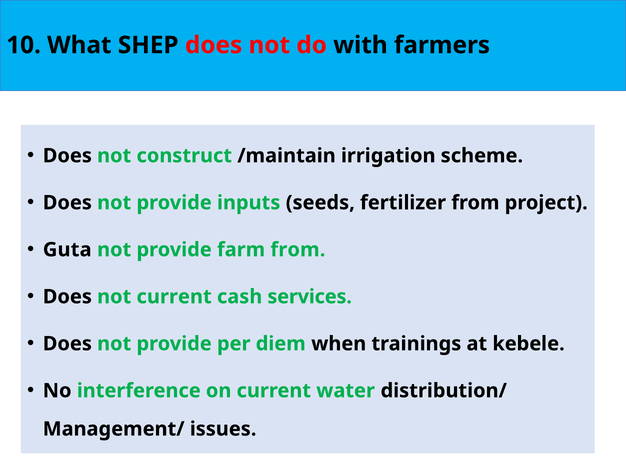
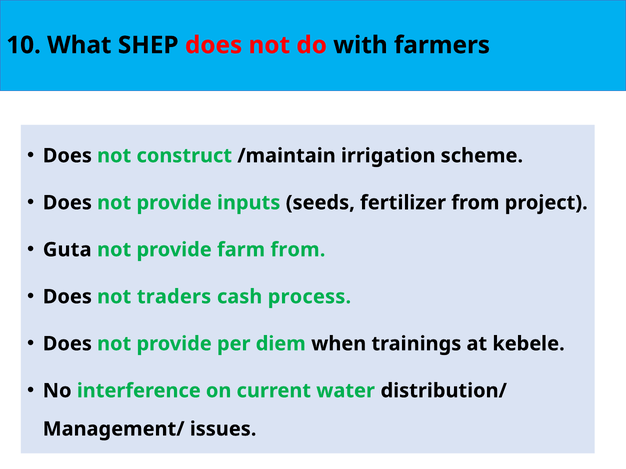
not current: current -> traders (174, 297)
services: services -> process (309, 297)
